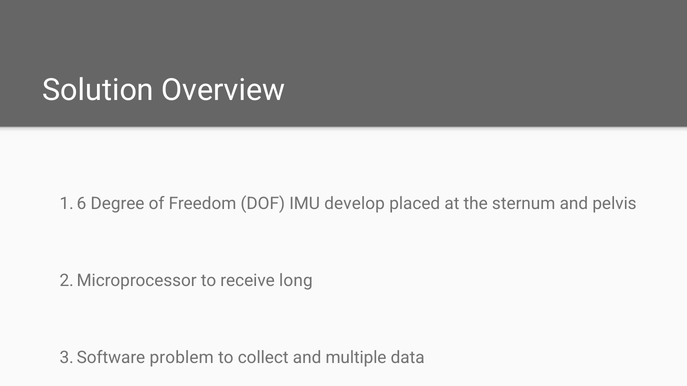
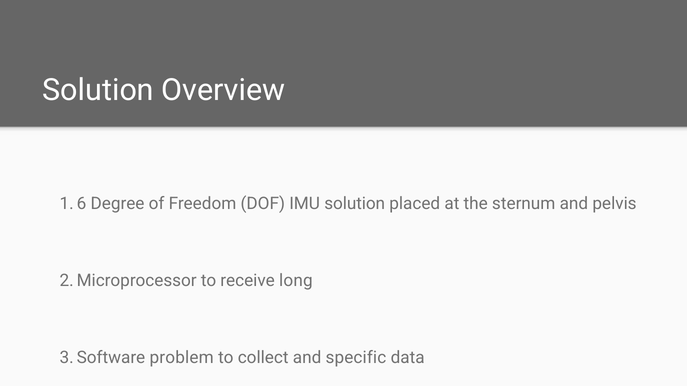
IMU develop: develop -> solution (355, 204)
multiple: multiple -> specific (356, 358)
